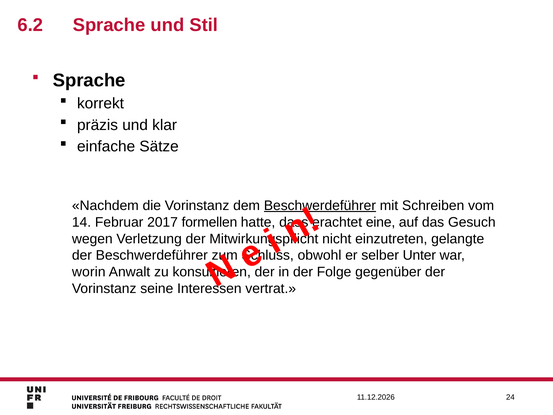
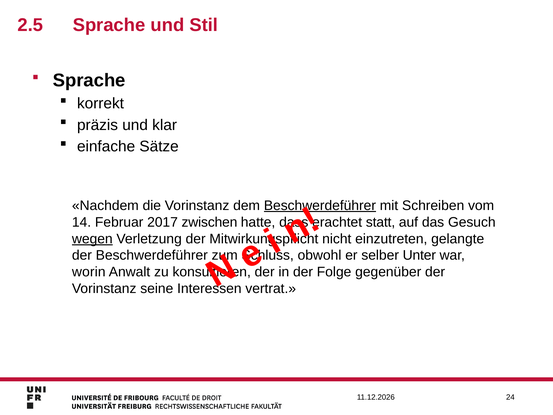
6.2: 6.2 -> 2.5 (30, 25)
formellen: formellen -> zwischen (209, 222)
eine: eine -> statt (381, 222)
wegen underline: none -> present (92, 239)
